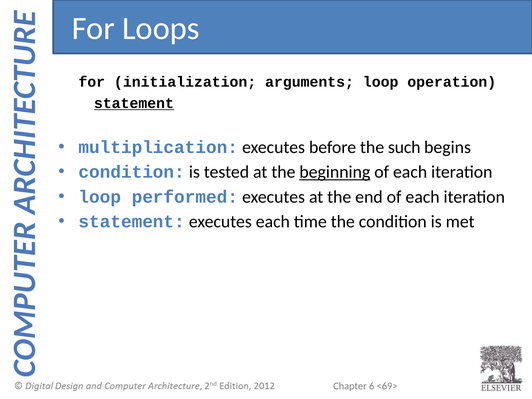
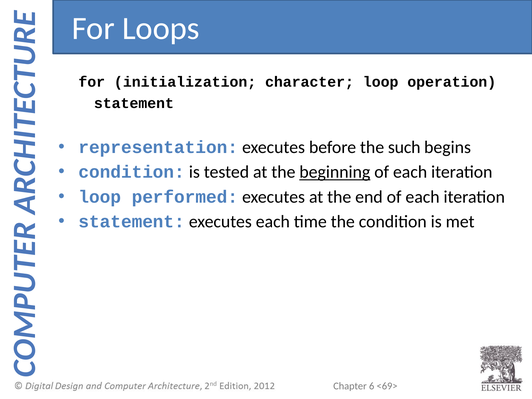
arguments: arguments -> character (310, 82)
statement underline: present -> none (134, 103)
multiplication: multiplication -> representation (158, 147)
